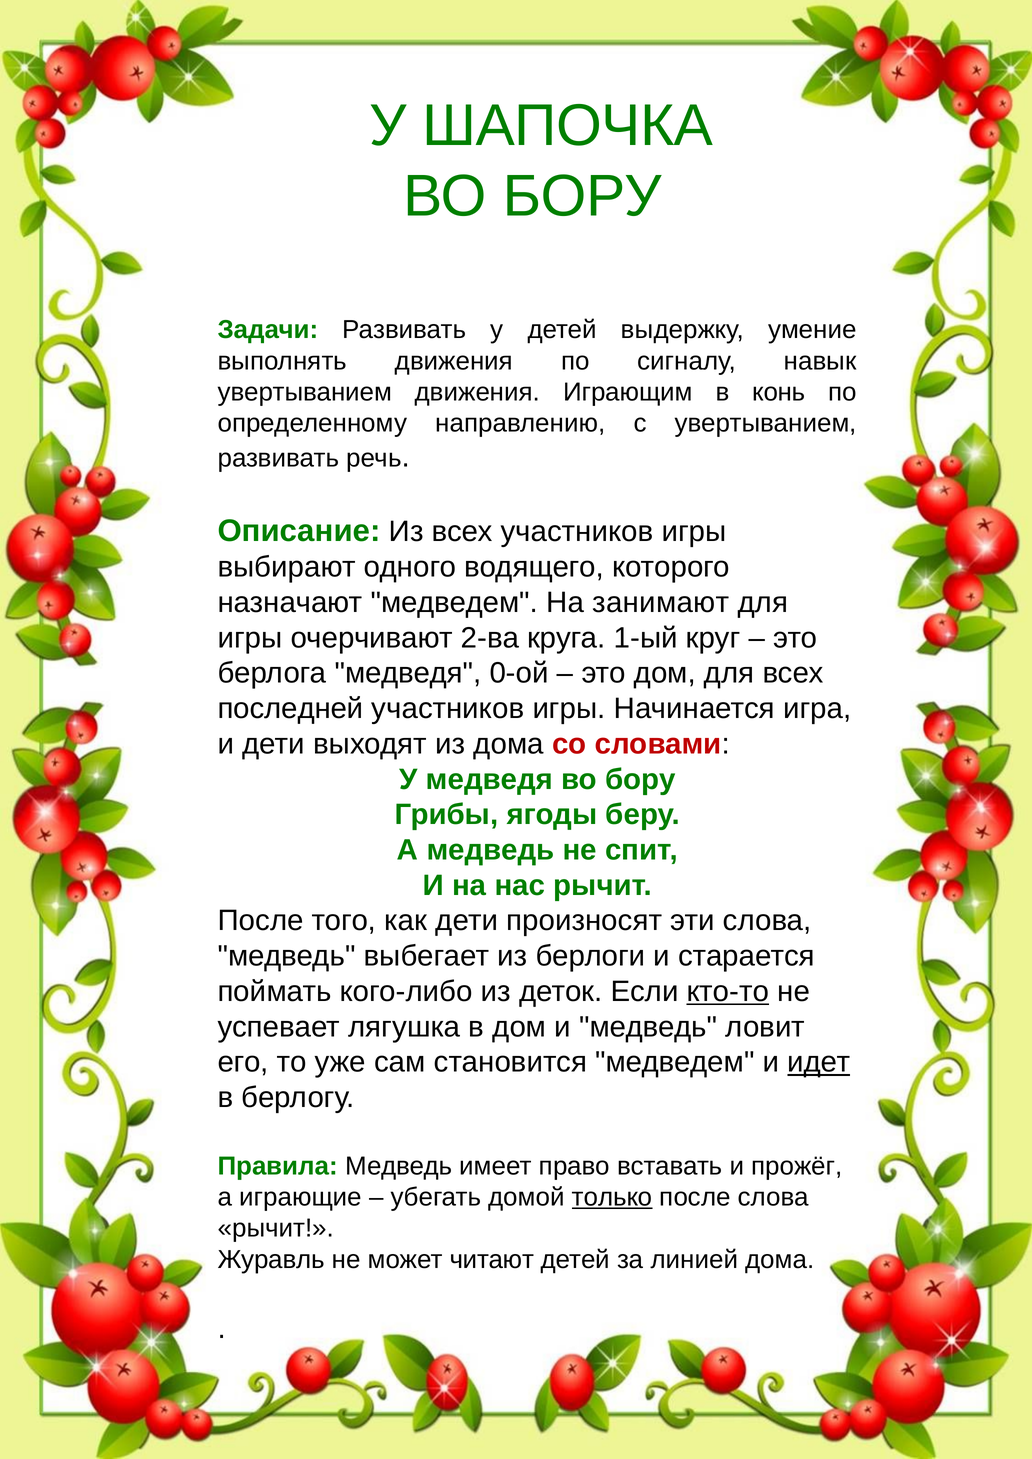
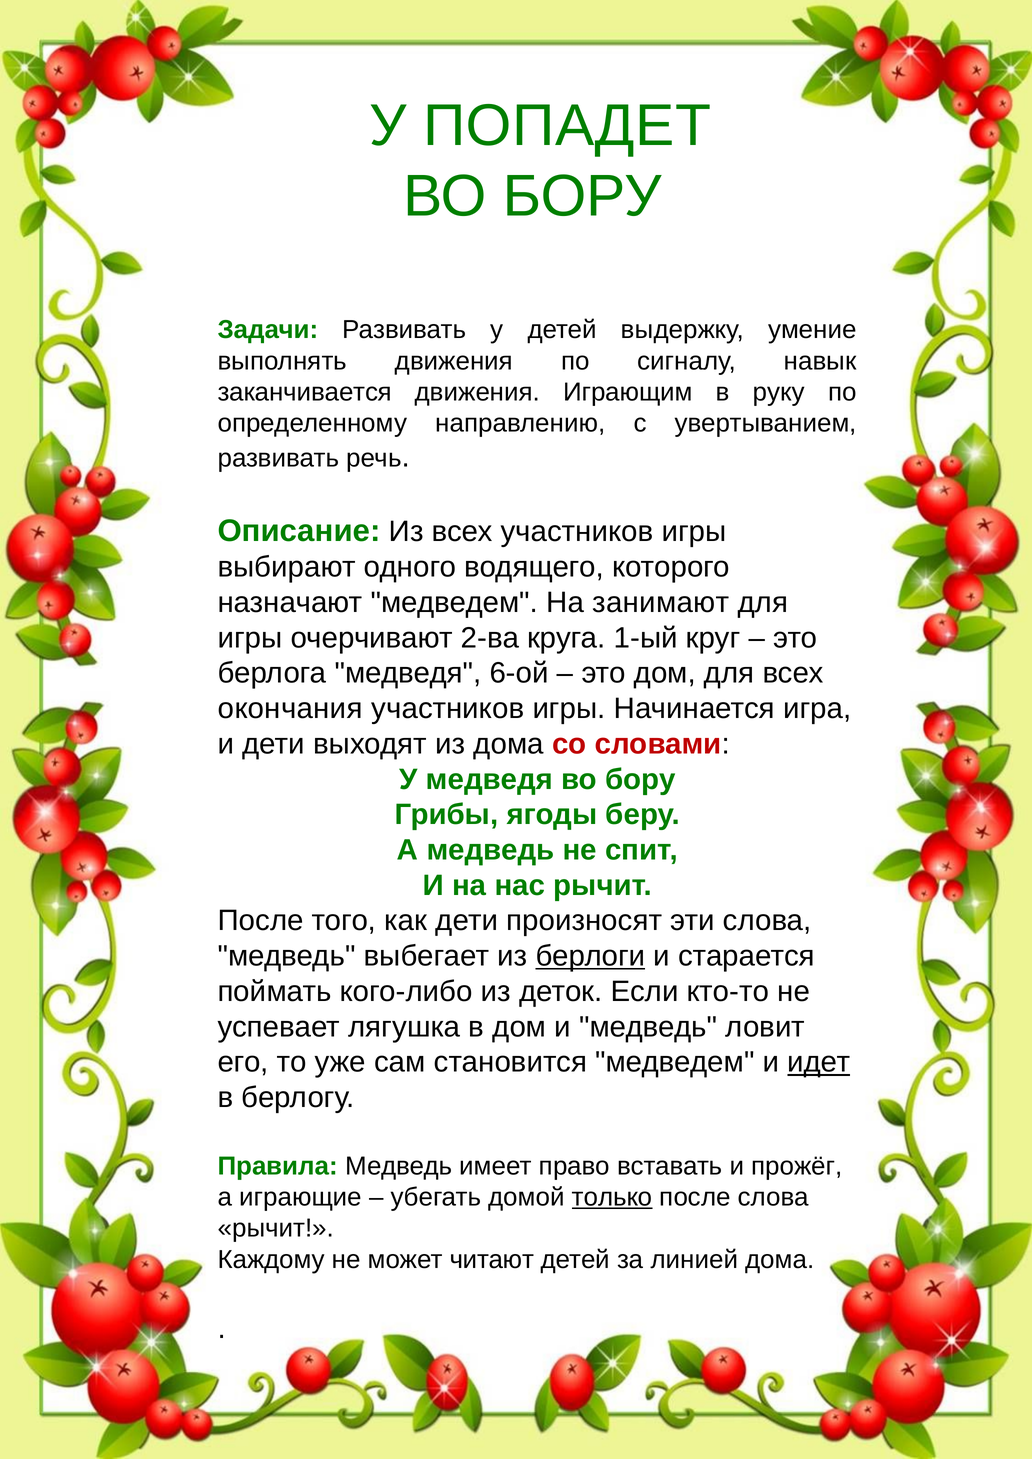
ШАПОЧКА: ШАПОЧКА -> ПОПАДЕТ (567, 126)
увертыванием: увертыванием -> заканчивается (305, 392)
конь: конь -> руку (779, 392)
0-ой: 0-ой -> 6-ой (519, 673)
последней: последней -> окончания (290, 709)
берлоги underline: none -> present (590, 956)
кто-то underline: present -> none (728, 992)
Журавль: Журавль -> Каждому (271, 1260)
